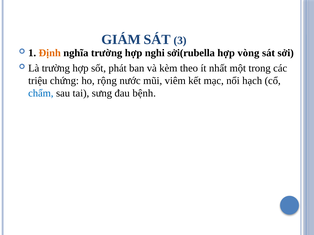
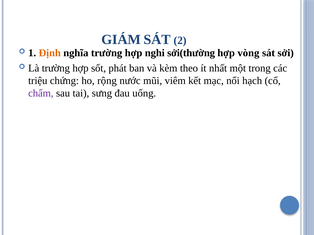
3: 3 -> 2 (180, 41)
sởi(rubella: sởi(rubella -> sởi(thường (191, 53)
chẩm colour: blue -> purple (41, 93)
bệnh: bệnh -> uống (144, 93)
